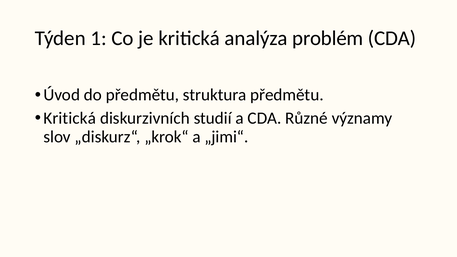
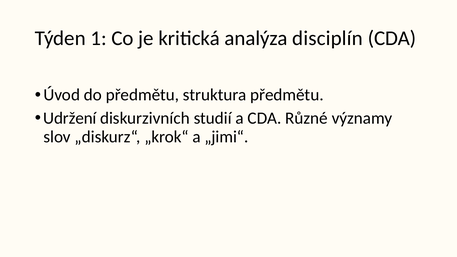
problém: problém -> disciplín (328, 38)
Kritická: Kritická -> Udržení (70, 118)
